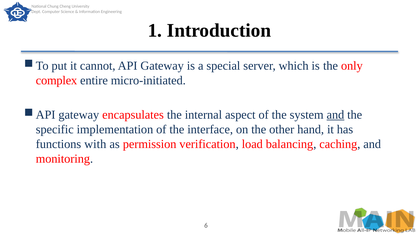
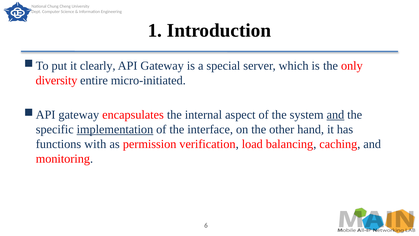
cannot: cannot -> clearly (98, 66)
complex: complex -> diversity (56, 80)
implementation underline: none -> present (115, 129)
